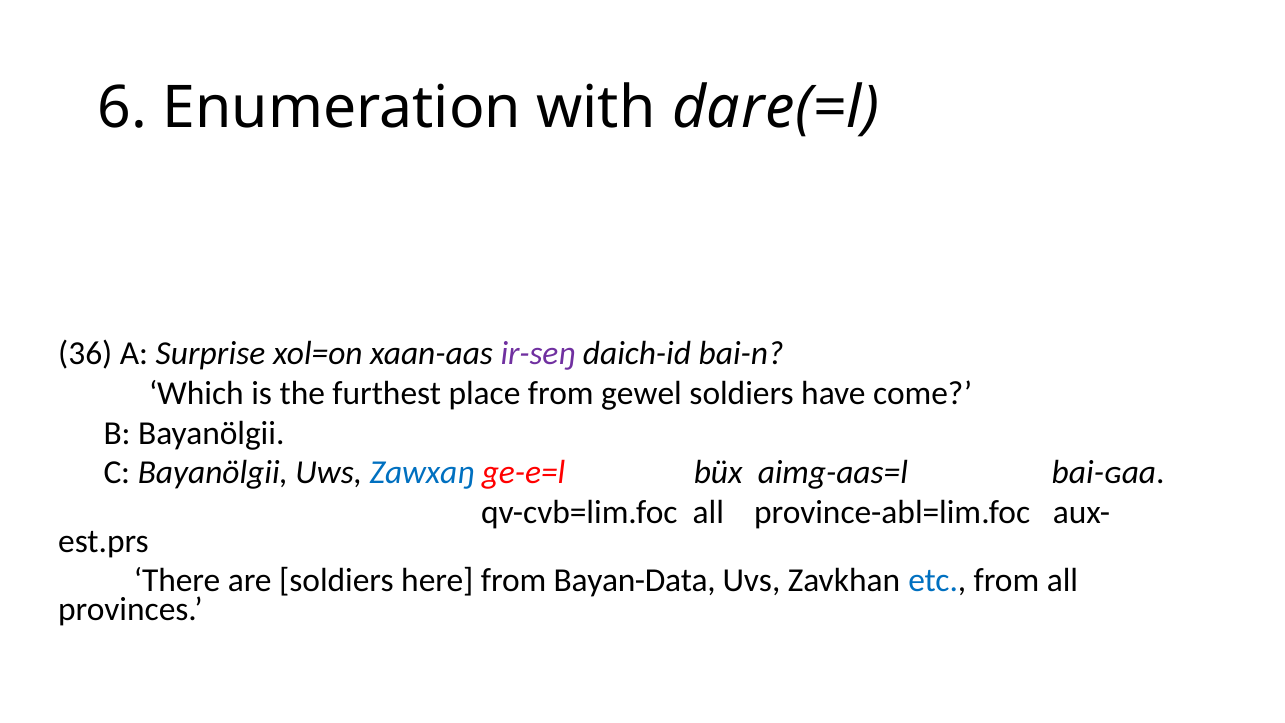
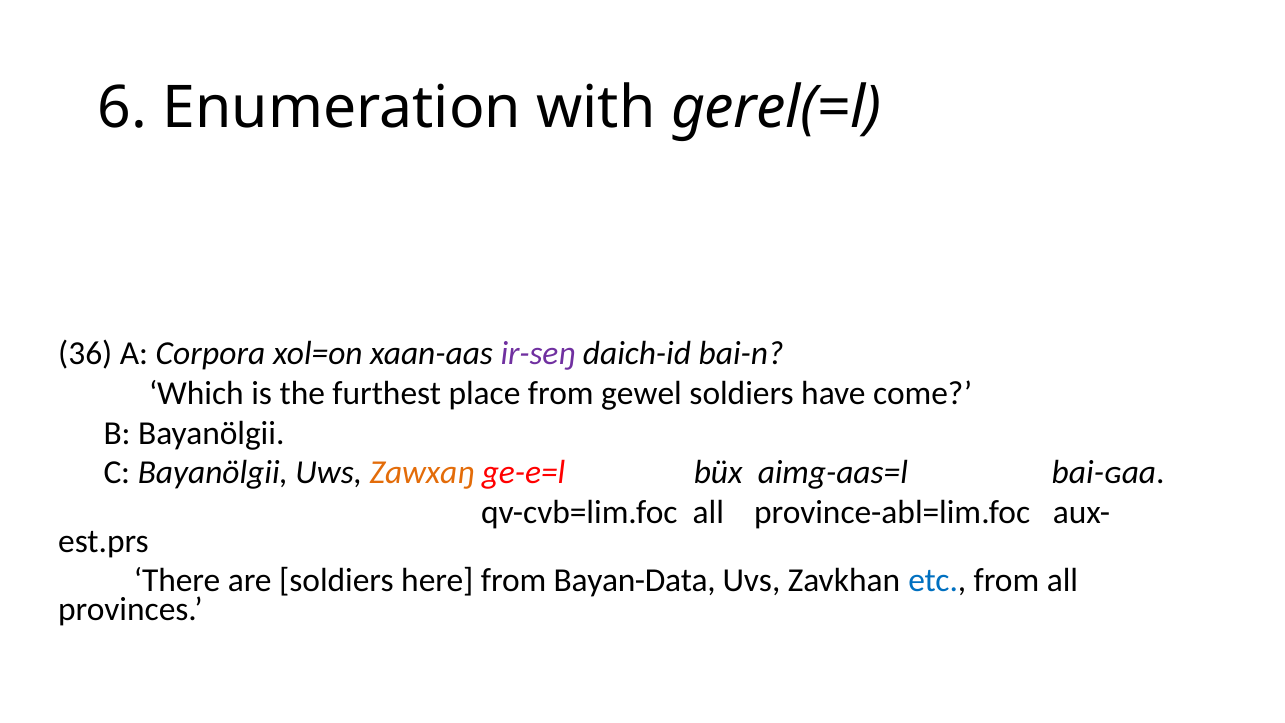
dare(=l: dare(=l -> gerel(=l (777, 108)
Surprise: Surprise -> Corpora (210, 354)
Zawxaŋ colour: blue -> orange (422, 473)
